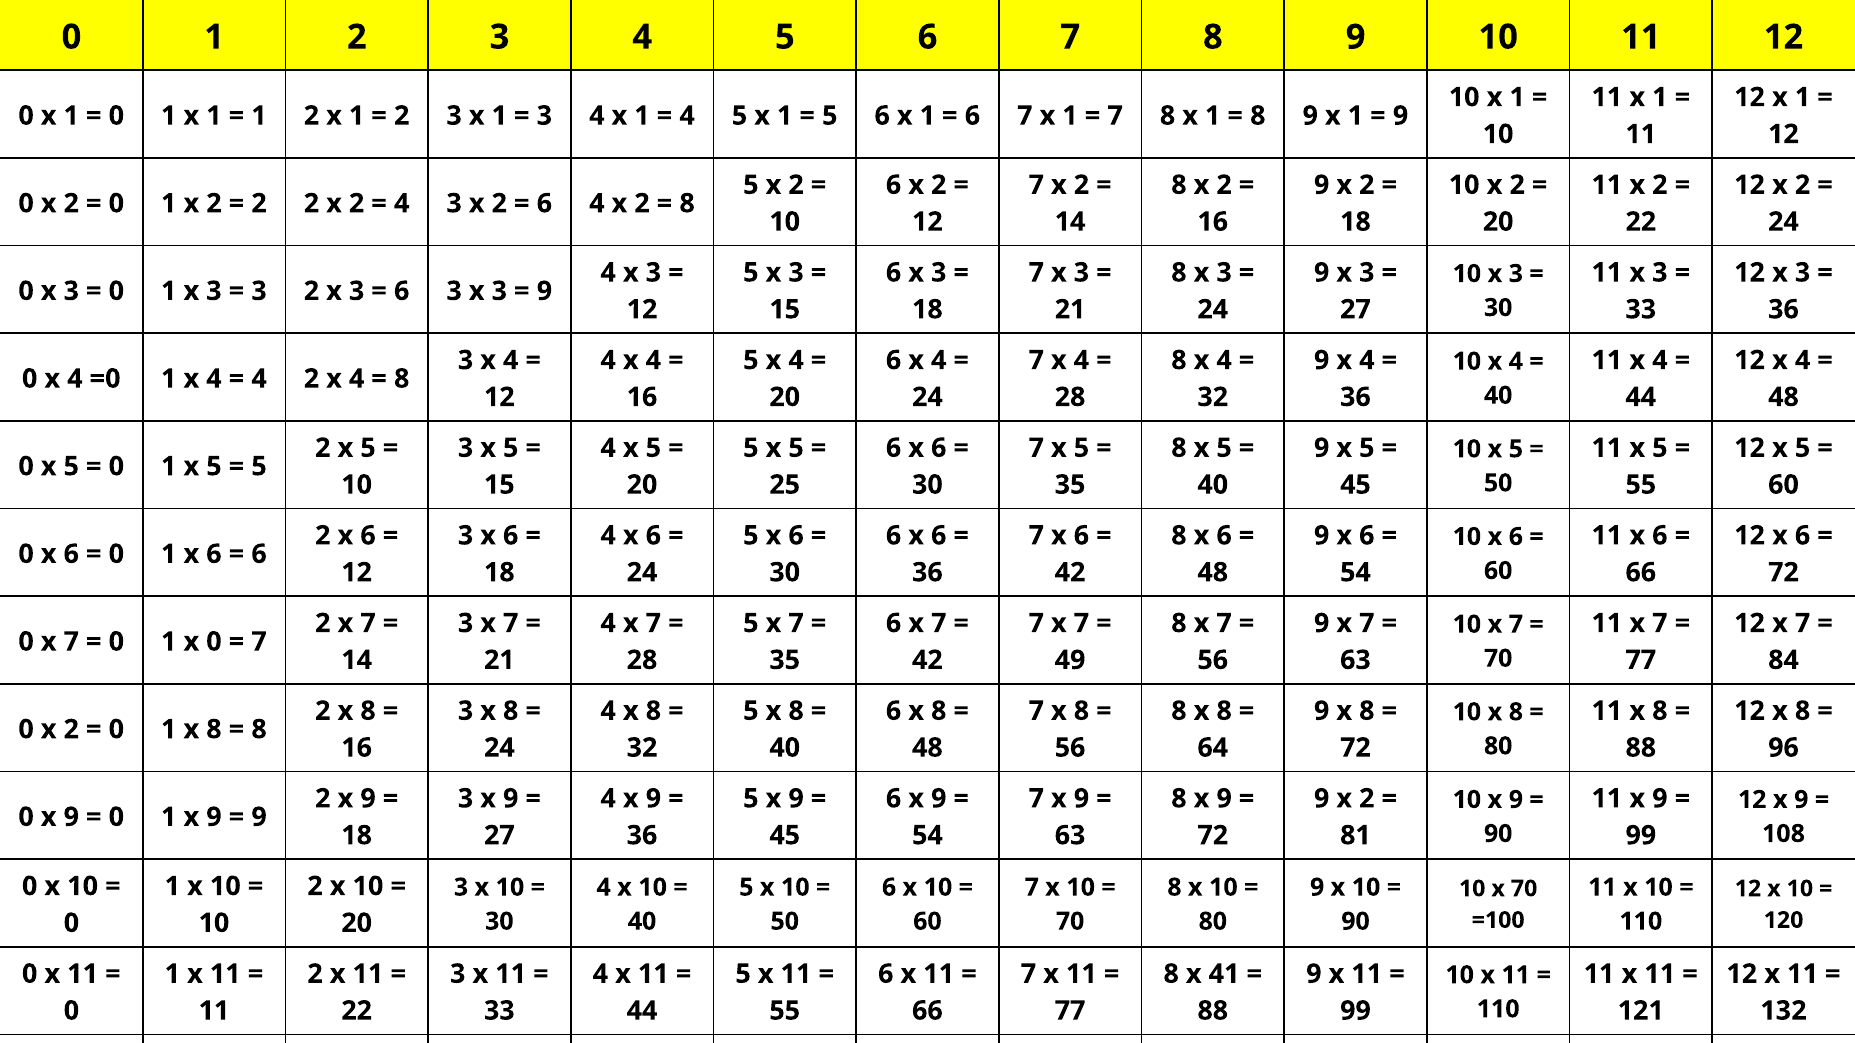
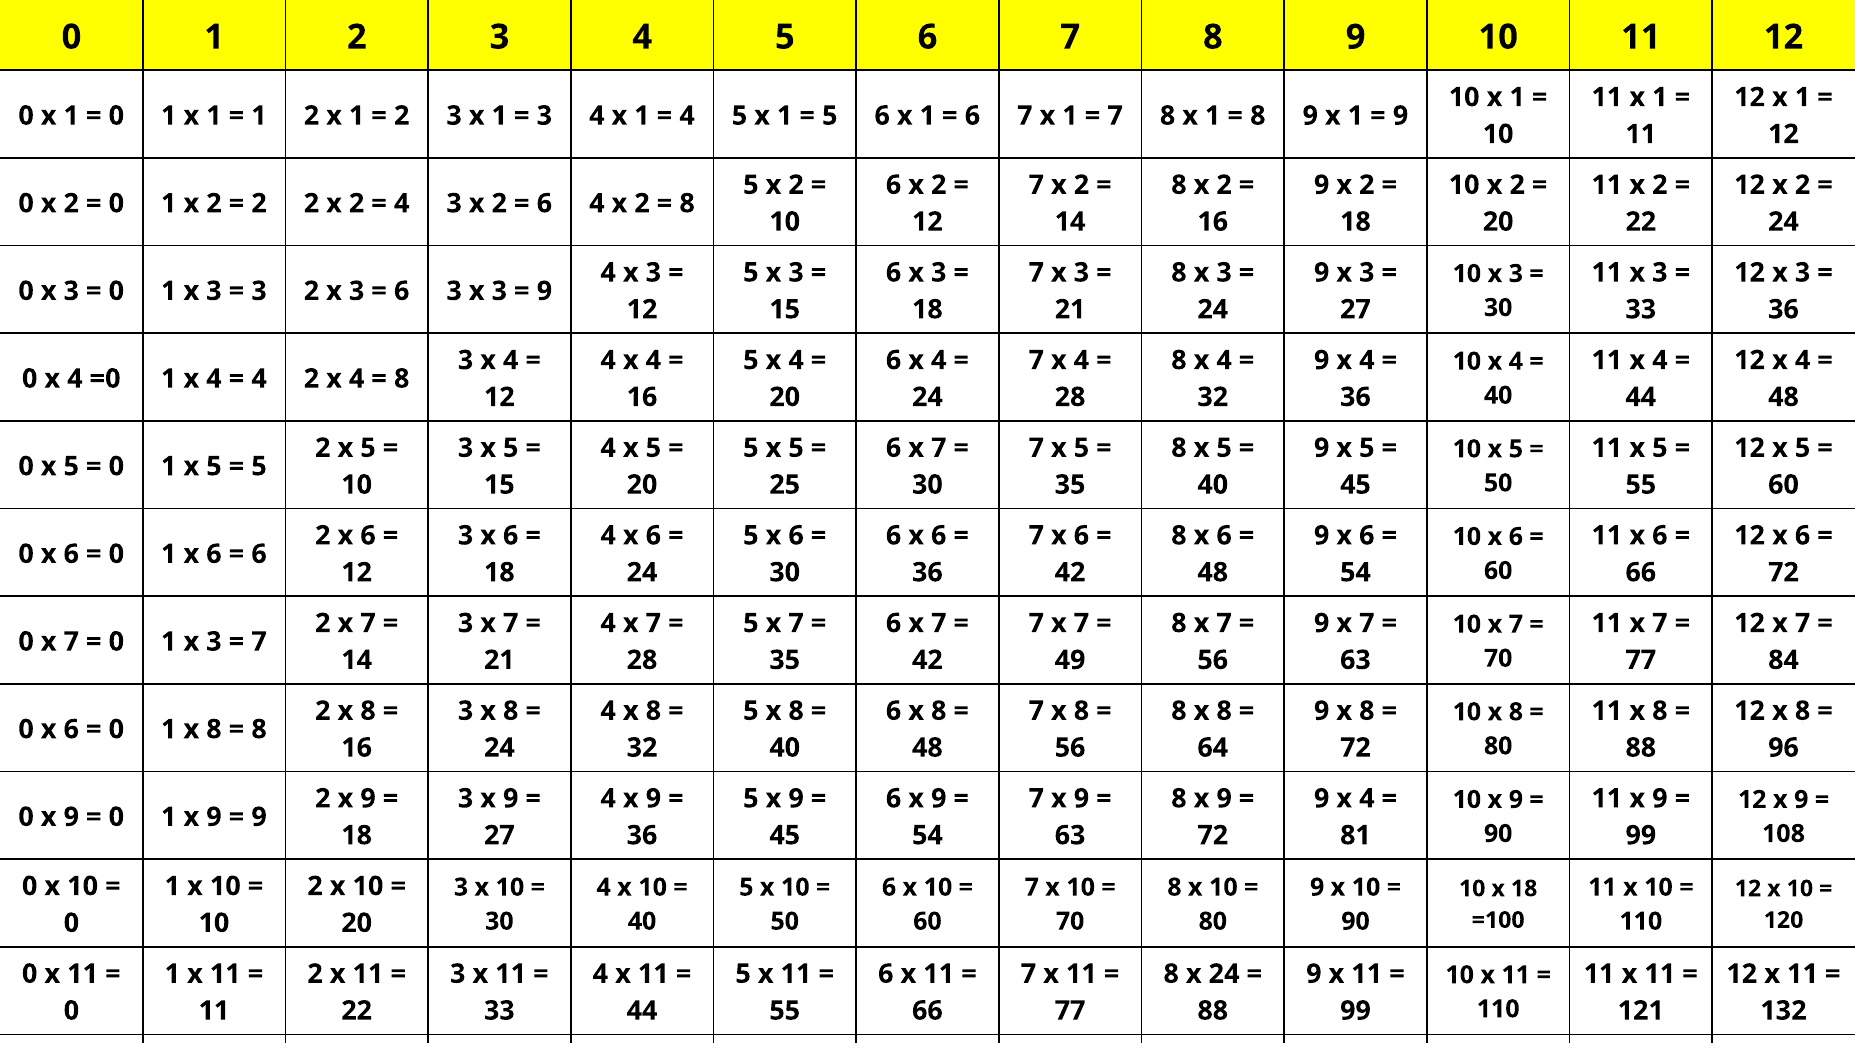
6: 6 -> 7 (939, 448)
0: 0 -> 3 (214, 642)
2: 2 -> 6 (71, 730)
2: 2 -> 4 (1367, 799)
x 70: 70 -> 18 (1524, 889)
x 41: 41 -> 24 (1224, 974)
